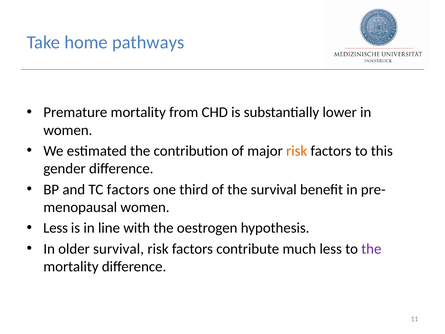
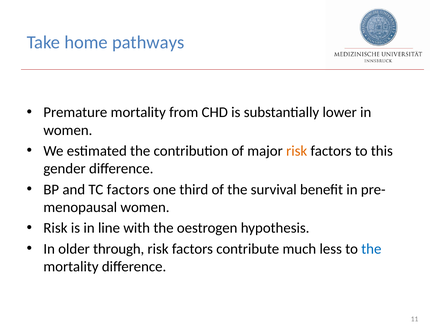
Less: Less -> Risk (55, 228)
older survival: survival -> through (119, 249)
the colour: purple -> blue (371, 249)
